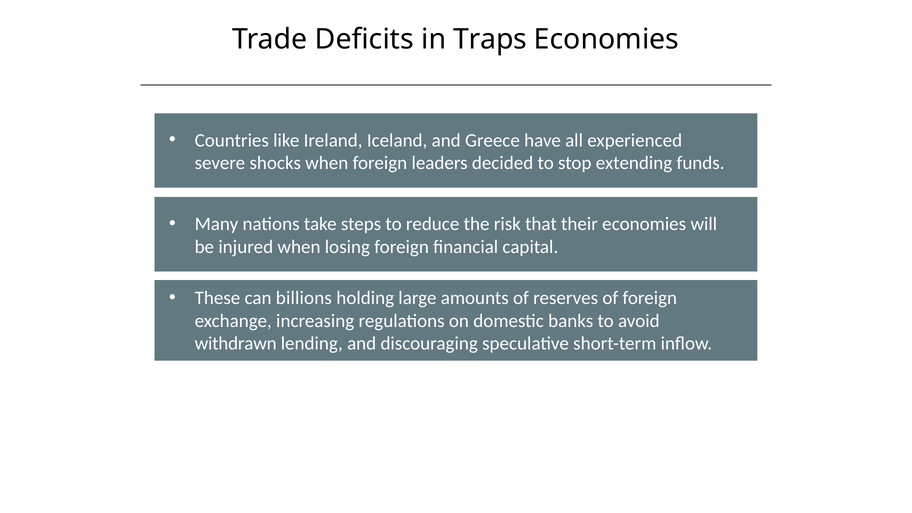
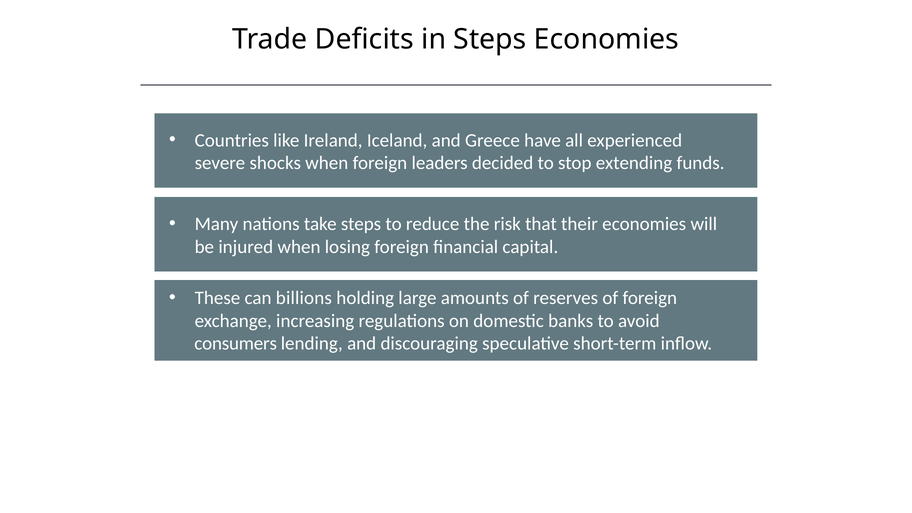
in Traps: Traps -> Steps (490, 39)
withdrawn: withdrawn -> consumers (236, 344)
